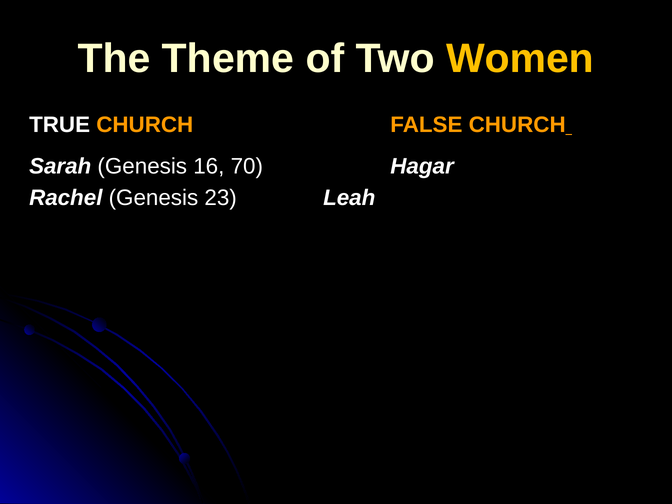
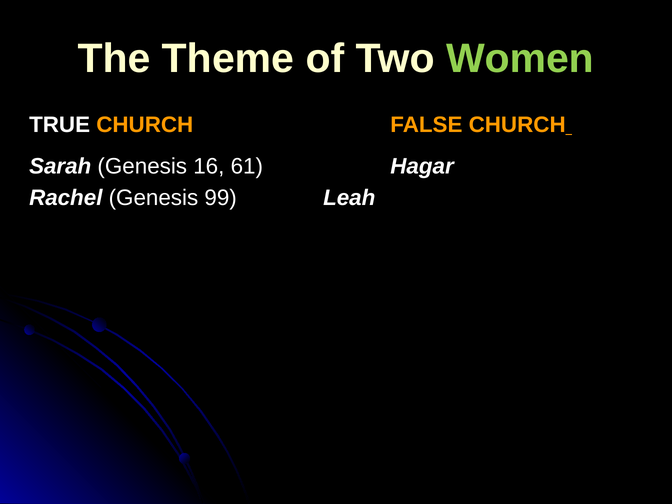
Women colour: yellow -> light green (520, 59)
70: 70 -> 61 (247, 167)
23: 23 -> 99 (221, 198)
